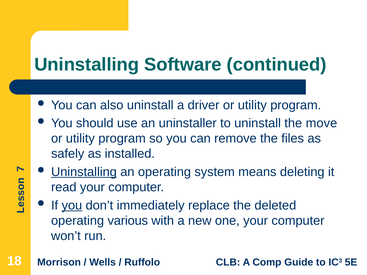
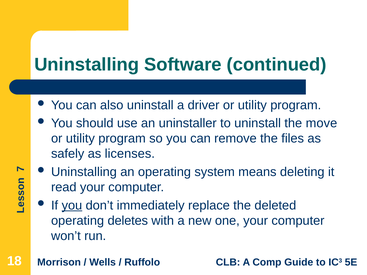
installed: installed -> licenses (130, 154)
Uninstalling underline: present -> none (84, 172)
various: various -> deletes (128, 221)
